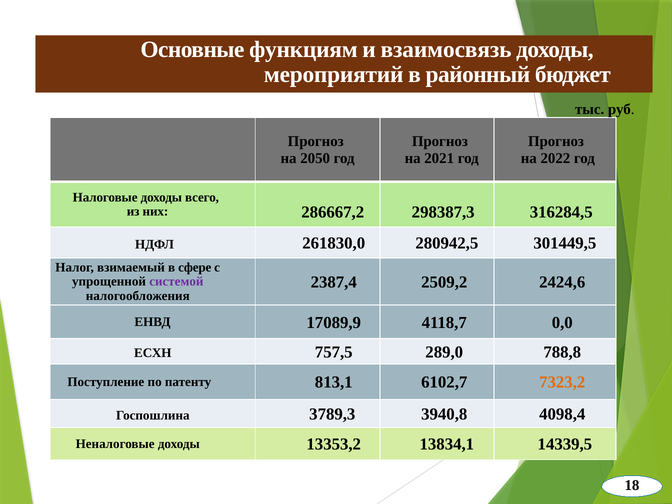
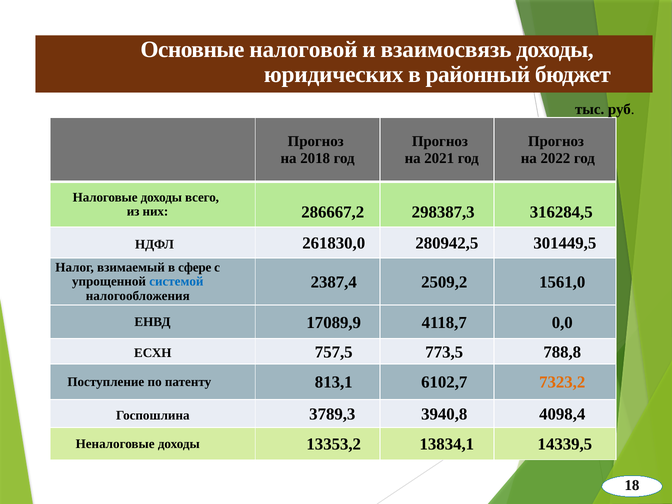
функциям: функциям -> налоговой (303, 49)
мероприятий: мероприятий -> юридических (334, 75)
2050: 2050 -> 2018 (315, 158)
2424,6: 2424,6 -> 1561,0 (562, 282)
системой colour: purple -> blue (176, 282)
289,0: 289,0 -> 773,5 (444, 352)
